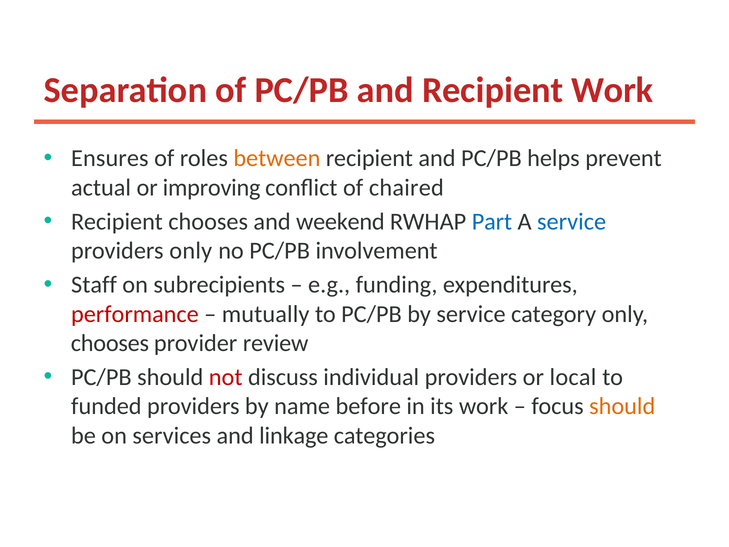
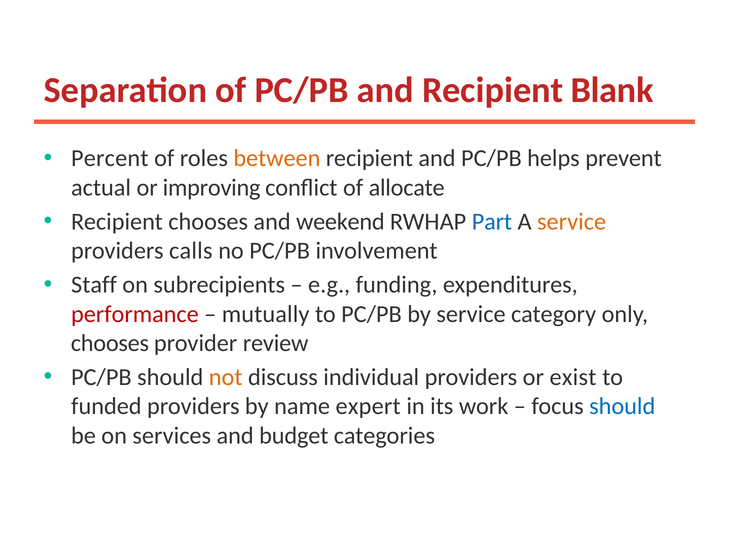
Recipient Work: Work -> Blank (612, 90)
Ensures: Ensures -> Percent (110, 158)
chaired: chaired -> allocate (407, 188)
service colour: blue -> orange (572, 222)
providers only: only -> calls (191, 251)
not colour: red -> orange (226, 377)
local: local -> exist (573, 377)
before: before -> expert (368, 406)
should colour: orange -> blue (622, 406)
linkage: linkage -> budget (294, 435)
